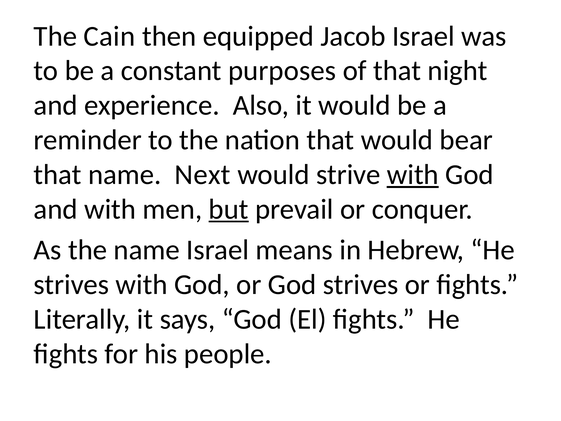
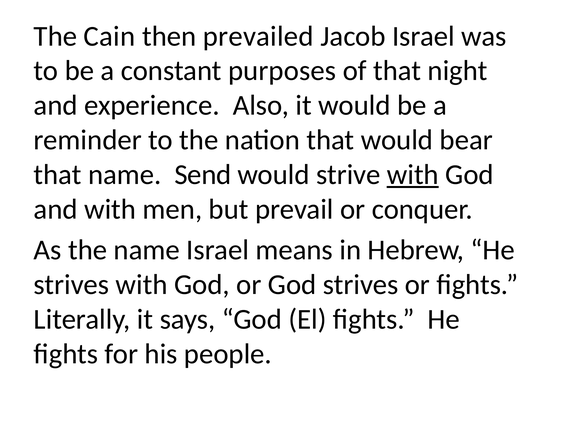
equipped: equipped -> prevailed (258, 36)
Next: Next -> Send (203, 174)
but underline: present -> none (229, 209)
